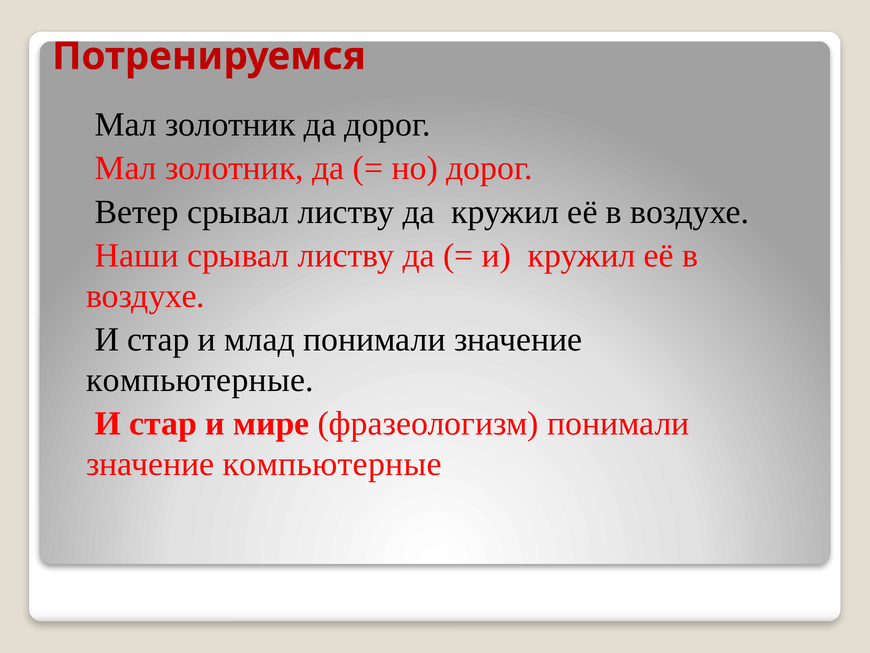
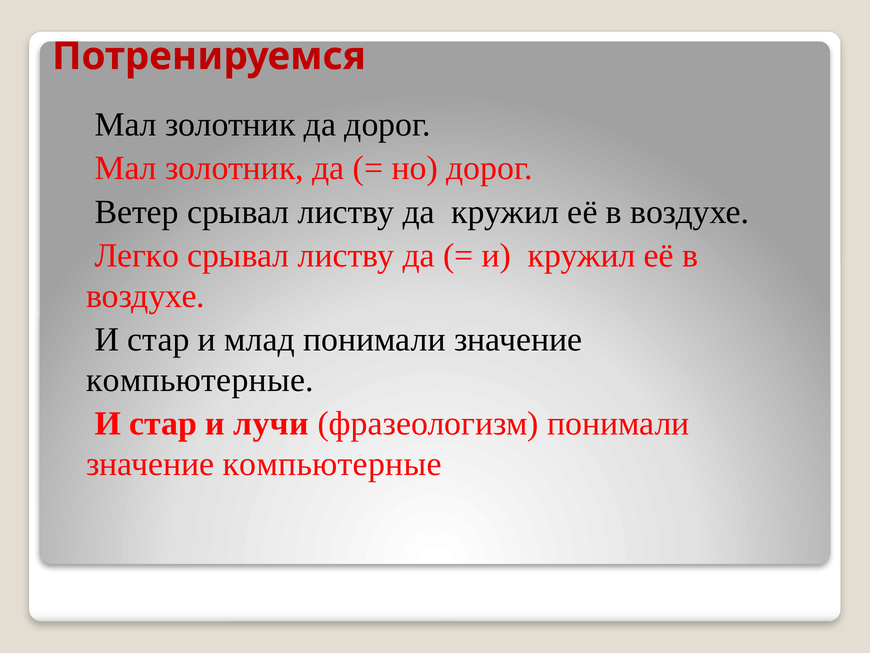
Наши: Наши -> Легко (137, 255)
мире: мире -> лучи (271, 423)
